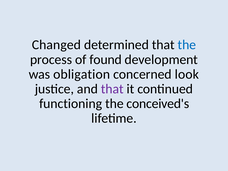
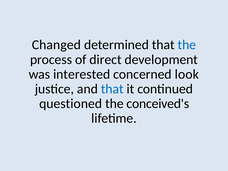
found: found -> direct (106, 60)
obligation: obligation -> interested (82, 74)
that colour: purple -> blue (112, 89)
functioning: functioning -> questioned (71, 104)
